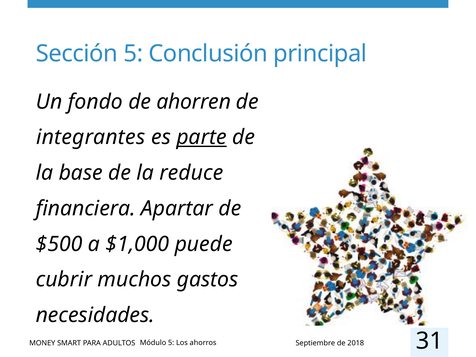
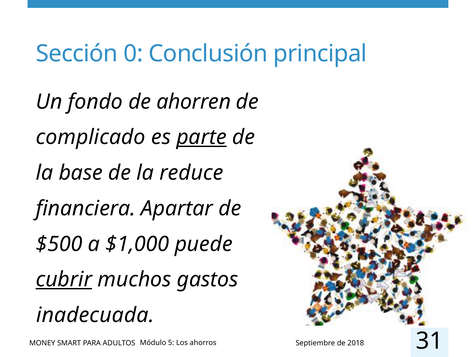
Sección 5: 5 -> 0 (133, 53)
integrantes: integrantes -> complicado (91, 137)
cubrir underline: none -> present (64, 280)
necesidades: necesidades -> inadecuada (95, 315)
